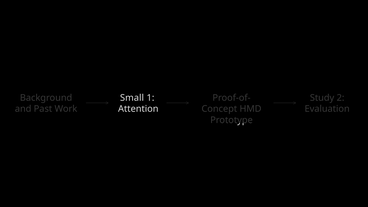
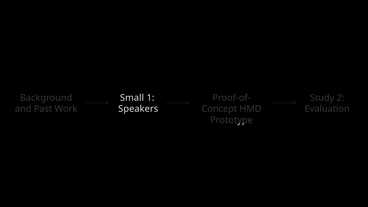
Attention: Attention -> Speakers (138, 109)
